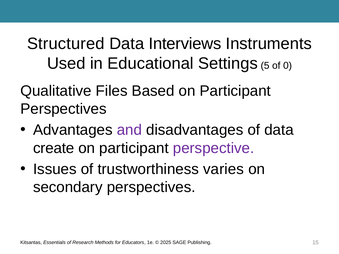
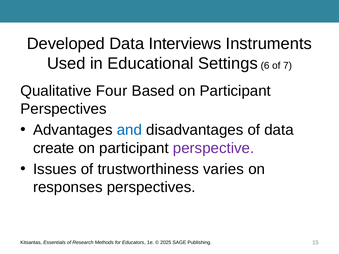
Structured: Structured -> Developed (66, 44)
5: 5 -> 6 (265, 66)
0: 0 -> 7 (288, 66)
Files: Files -> Four (112, 91)
and colour: purple -> blue (129, 130)
secondary: secondary -> responses (68, 187)
